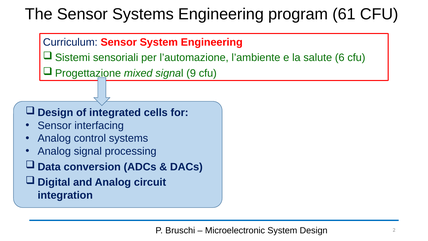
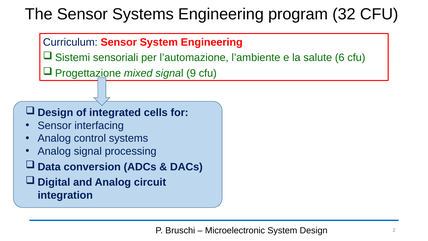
61: 61 -> 32 (344, 14)
